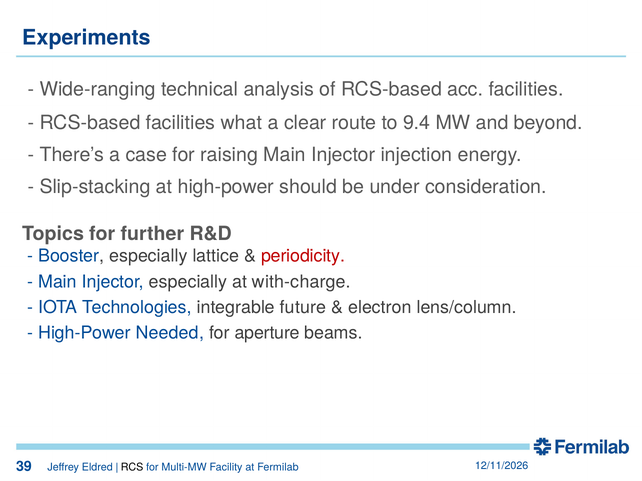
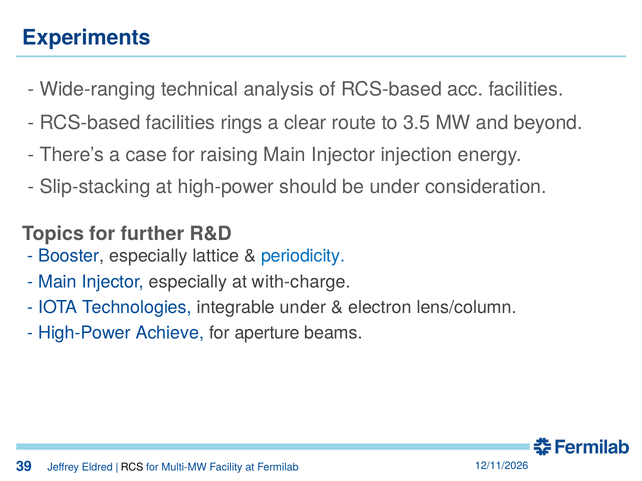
what: what -> rings (242, 123)
9.4: 9.4 -> 3.5 (417, 123)
periodicity colour: red -> blue (303, 256)
integrable future: future -> under (303, 308)
Needed: Needed -> Achieve (170, 333)
